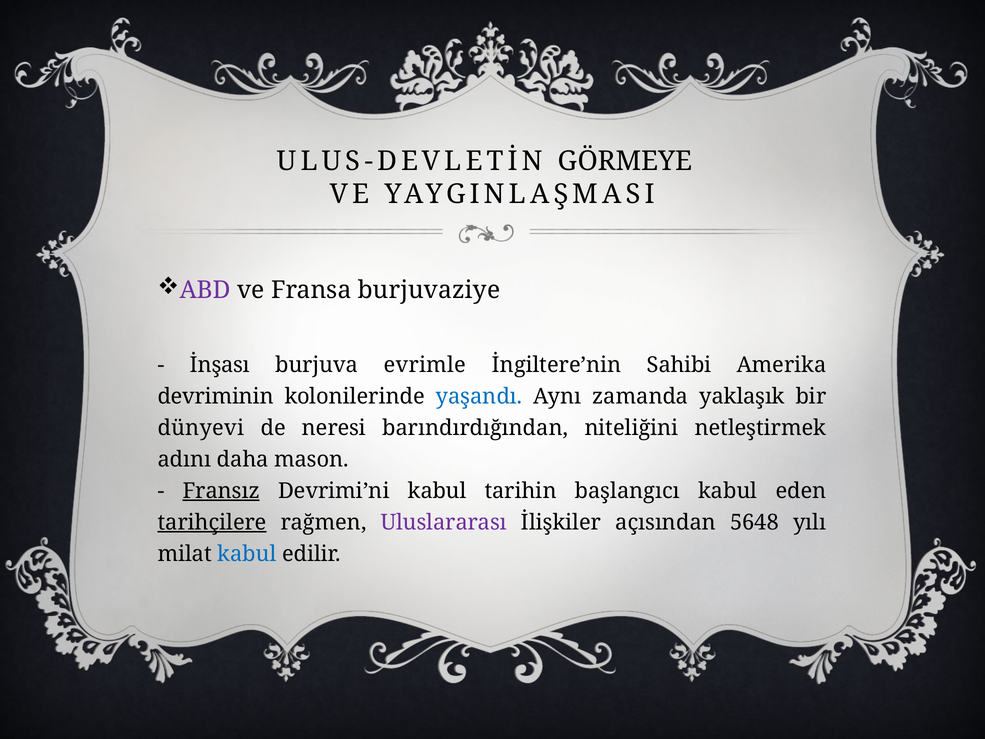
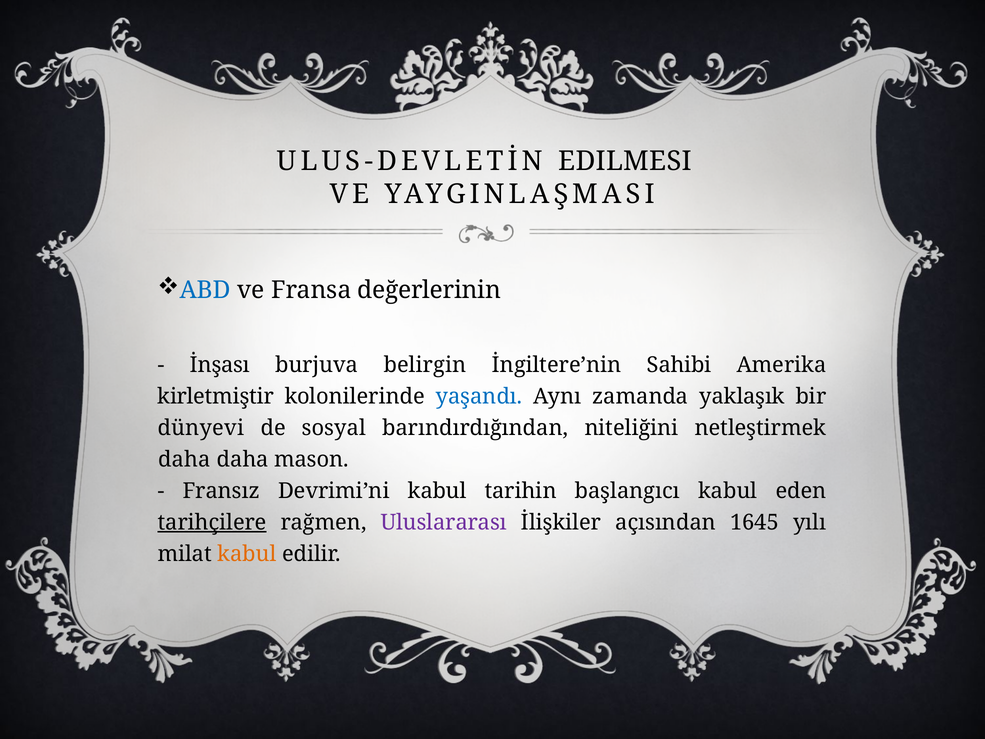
GÖRMEYE: GÖRMEYE -> EDILMESI (625, 161)
ABD colour: purple -> blue (205, 290)
burjuvaziye: burjuvaziye -> değerlerinin (429, 290)
evrimle: evrimle -> belirgin (425, 365)
devriminin: devriminin -> kirletmiştir (216, 396)
neresi: neresi -> sosyal (334, 428)
adını: adını -> daha (184, 459)
Fransız underline: present -> none (221, 491)
5648: 5648 -> 1645 (755, 522)
kabul colour: blue -> orange (247, 554)
